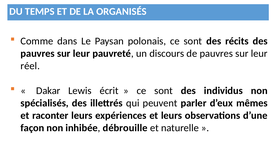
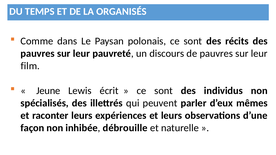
réel: réel -> film (30, 66)
Dakar: Dakar -> Jeune (48, 91)
